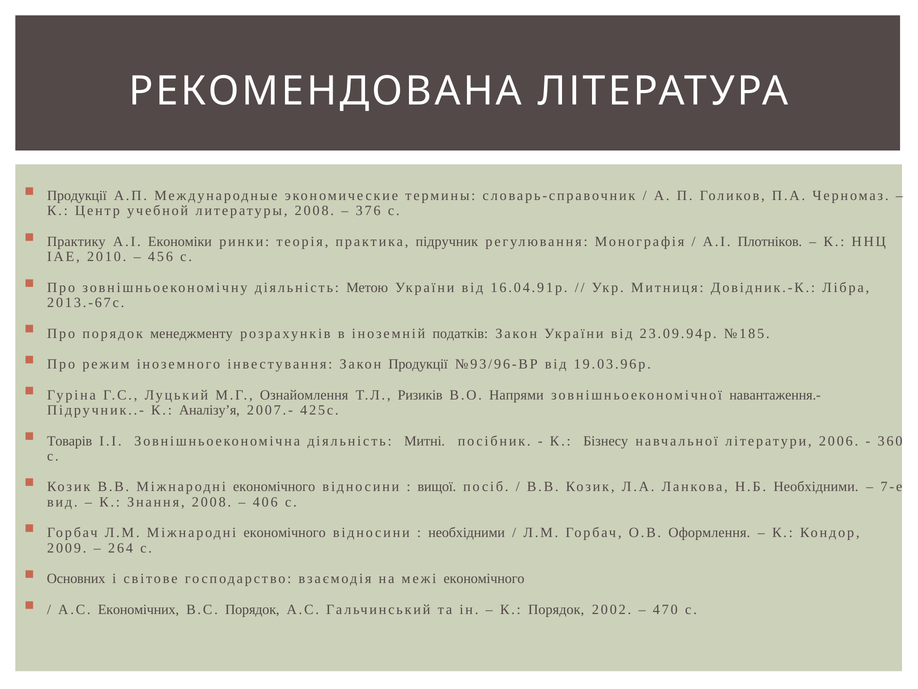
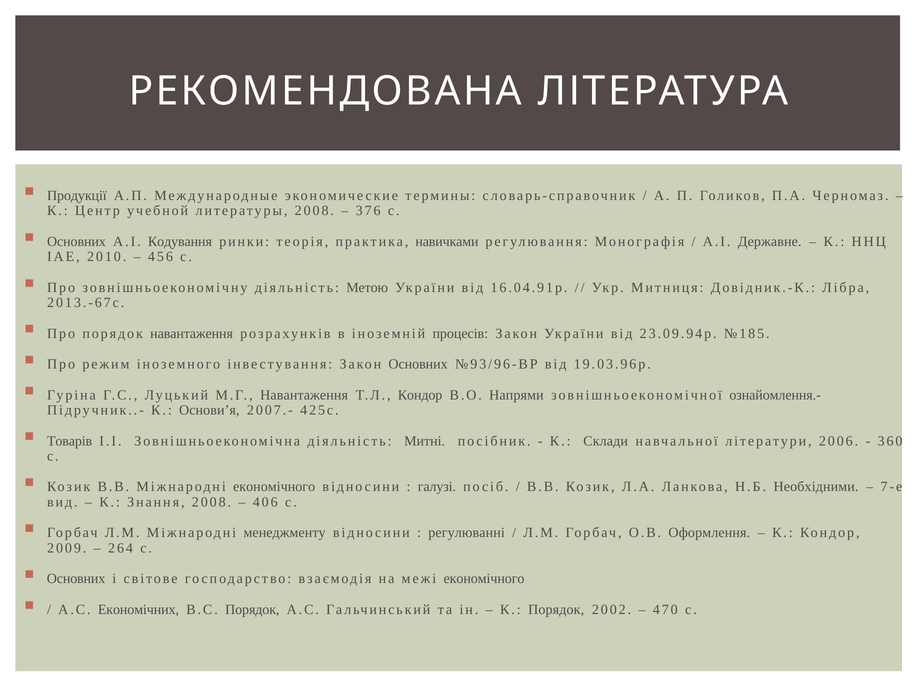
Практику: Практику -> Основних (76, 241)
Економіки: Економіки -> Кодування (180, 241)
підручник: підручник -> навичками (447, 241)
Плотніков: Плотніков -> Державне (770, 241)
порядок менеджменту: менеджменту -> навантаження (192, 333)
податків: податків -> процесів (460, 333)
Закон Продукції: Продукції -> Основних (418, 364)
М.Г Ознайомлення: Ознайомлення -> Навантаження (304, 395)
Т.Л Ризиків: Ризиків -> Кондор (420, 395)
навантаження.-: навантаження.- -> ознайомлення.- (775, 395)
Аналізу’я: Аналізу’я -> Основи’я (209, 410)
Бізнесу: Бізнесу -> Склади (606, 441)
вищої: вищої -> галузі (437, 487)
Л.М Міжнародні економічного: економічного -> менеджменту (285, 532)
необхідними: необхідними -> регулюванні (467, 532)
